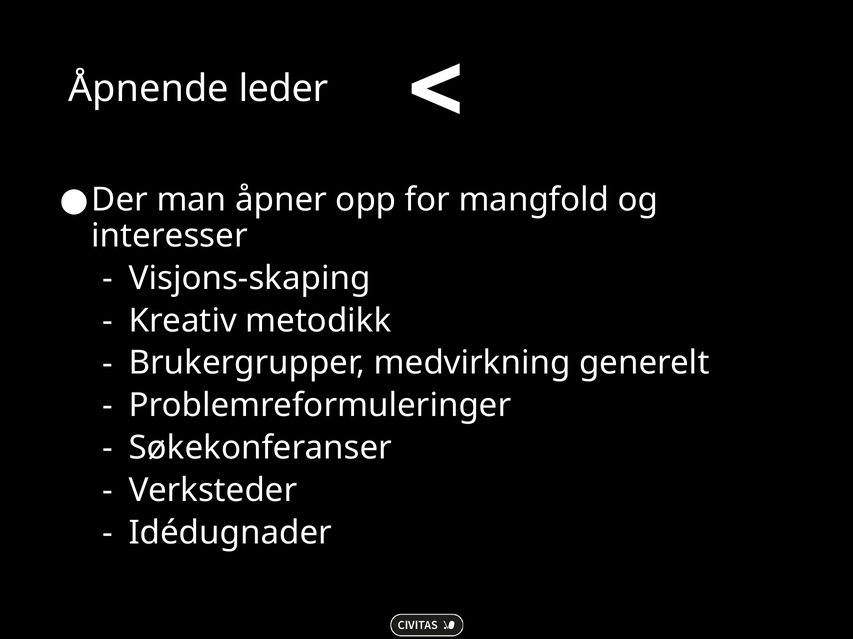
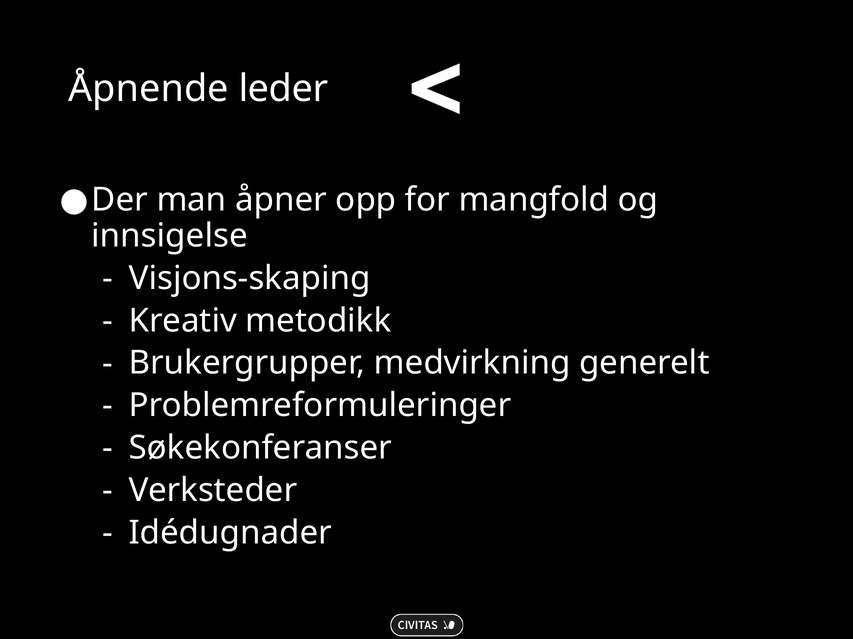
interesser: interesser -> innsigelse (170, 236)
